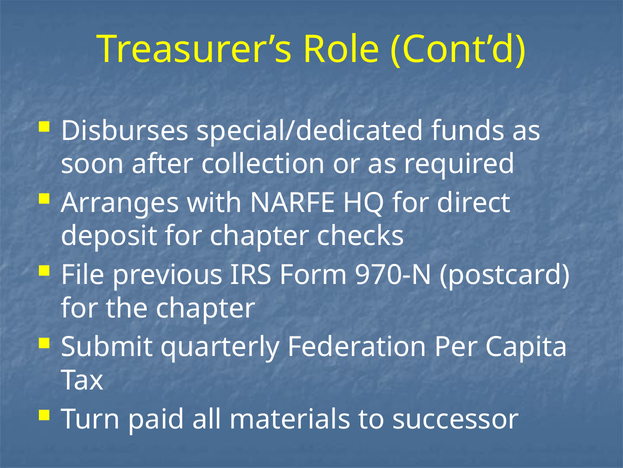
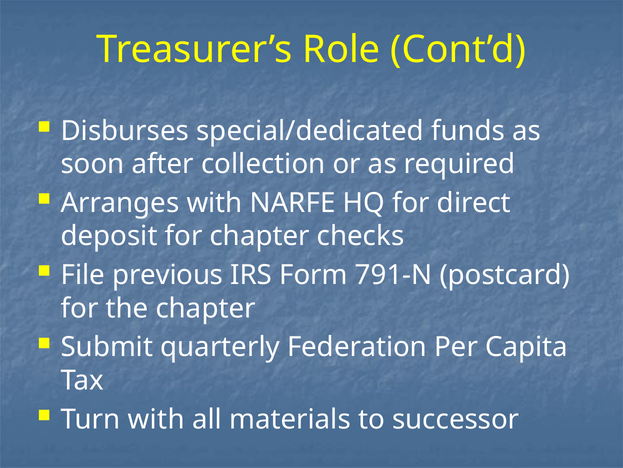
970-N: 970-N -> 791-N (394, 275)
Turn paid: paid -> with (156, 419)
